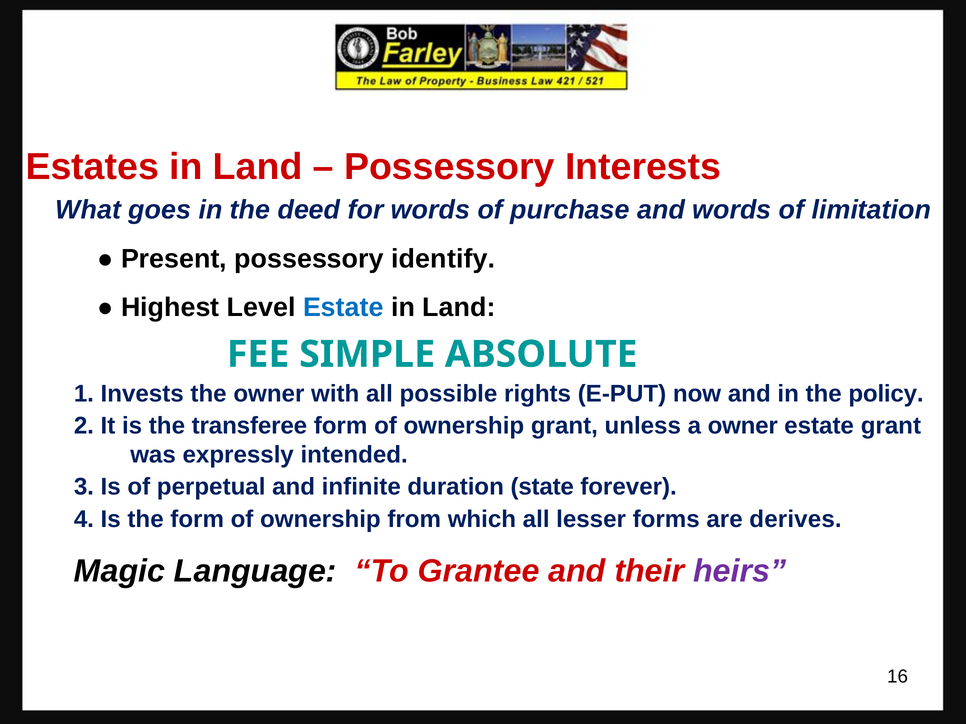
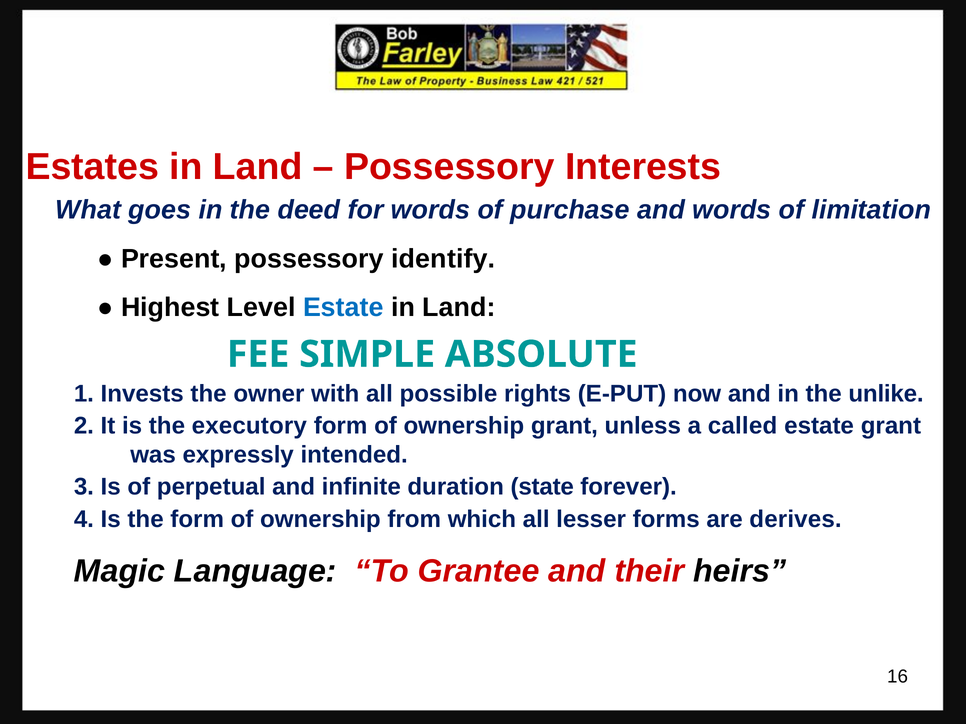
policy: policy -> unlike (886, 394)
transferee: transferee -> executory (249, 426)
a owner: owner -> called (743, 426)
heirs colour: purple -> black (740, 572)
